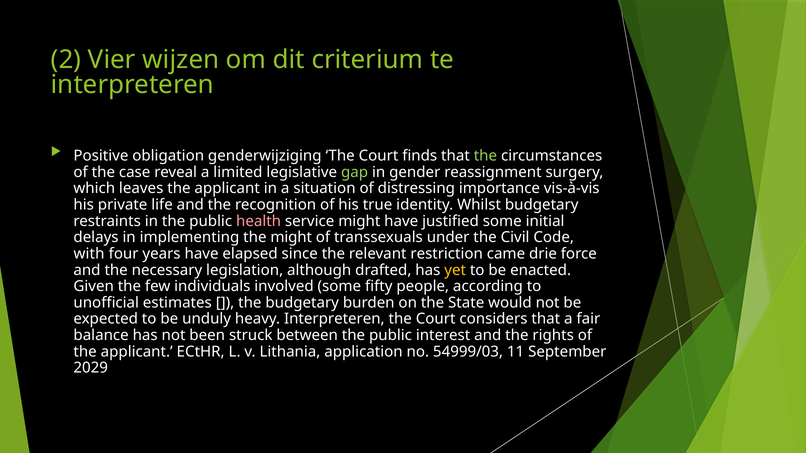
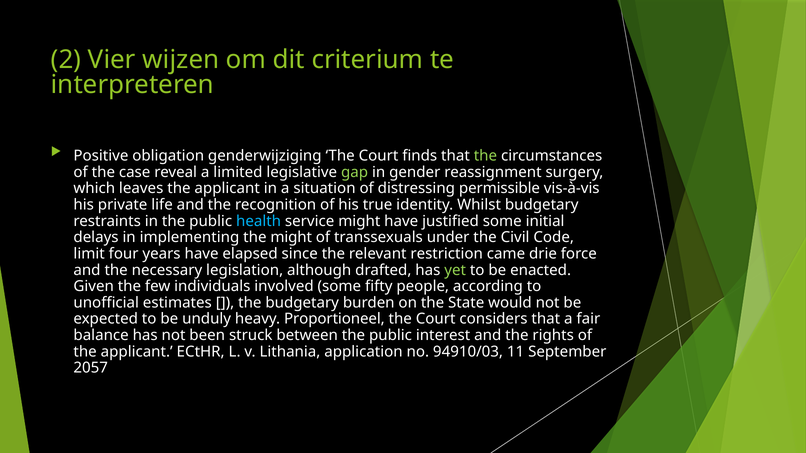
importance: importance -> permissible (499, 189)
health colour: pink -> light blue (259, 221)
with: with -> limit (89, 254)
yet colour: yellow -> light green (455, 270)
heavy Interpreteren: Interpreteren -> Proportioneel (334, 319)
54999/03: 54999/03 -> 94910/03 (468, 352)
2029: 2029 -> 2057 (91, 368)
